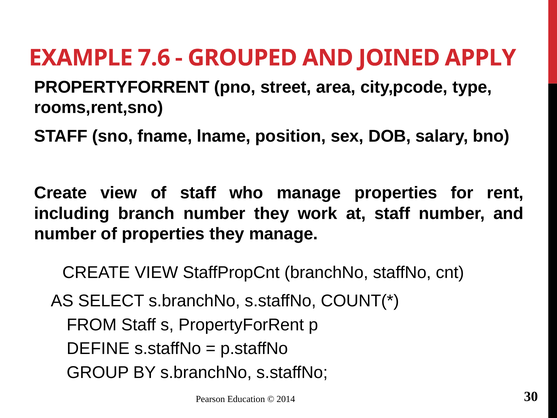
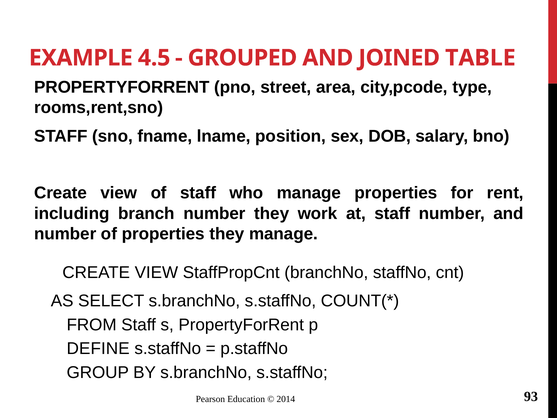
7.6: 7.6 -> 4.5 (154, 58)
APPLY: APPLY -> TABLE (480, 58)
30: 30 -> 93 (531, 396)
